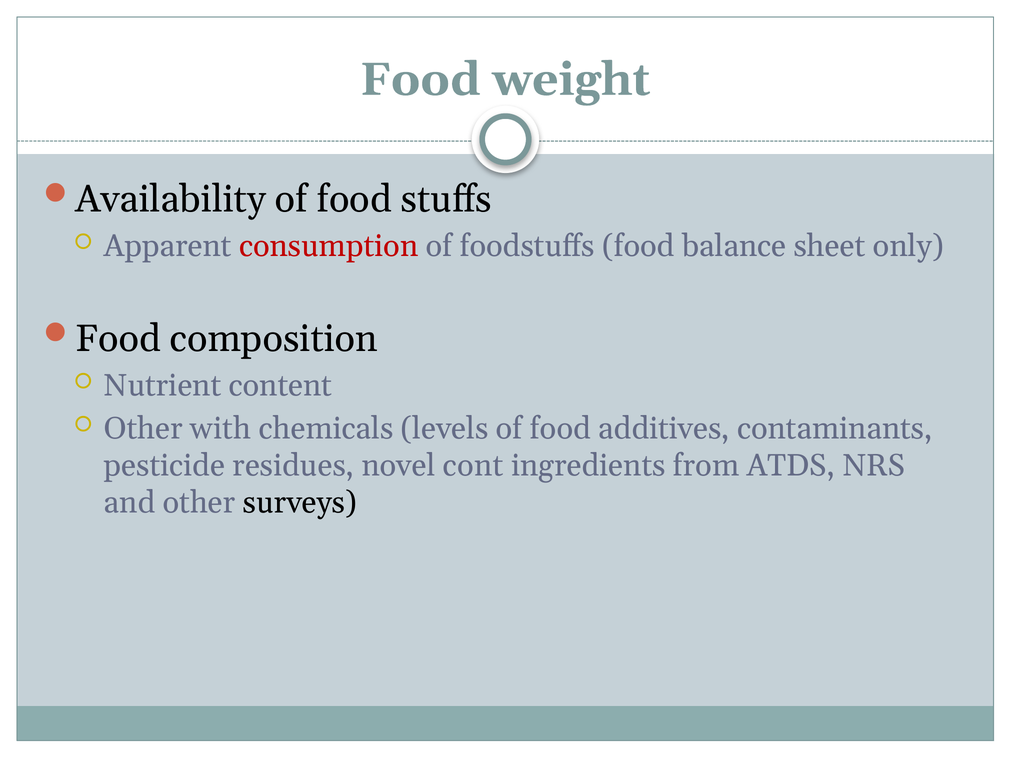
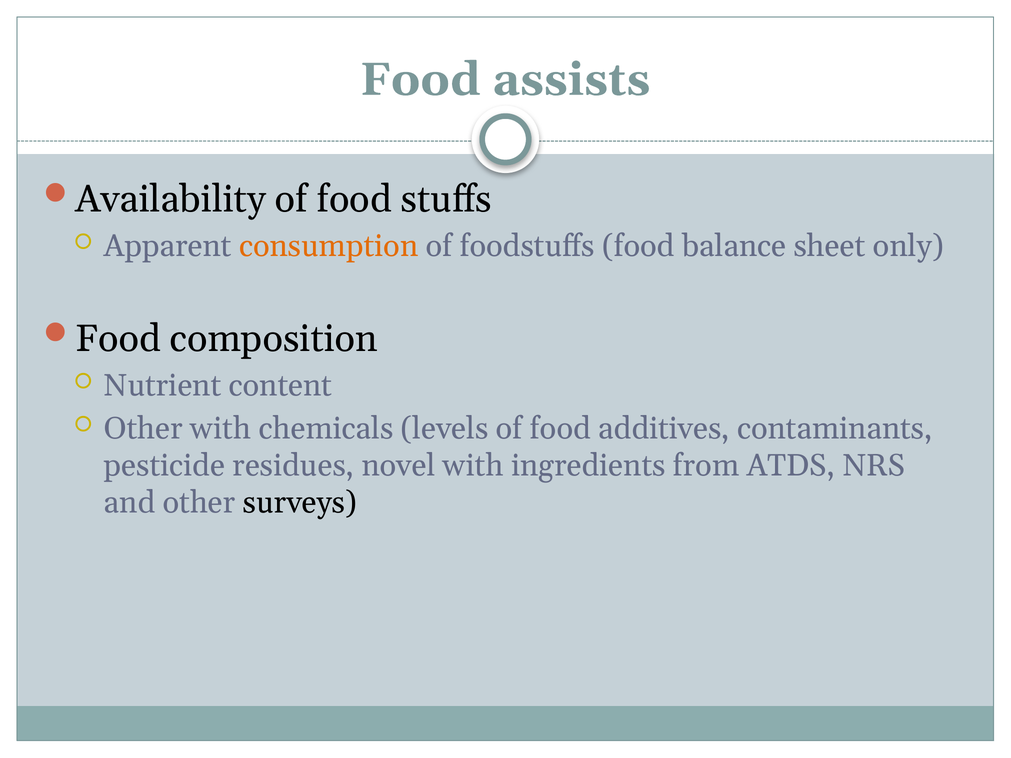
weight: weight -> assists (571, 80)
consumption colour: red -> orange (329, 246)
novel cont: cont -> with (473, 466)
